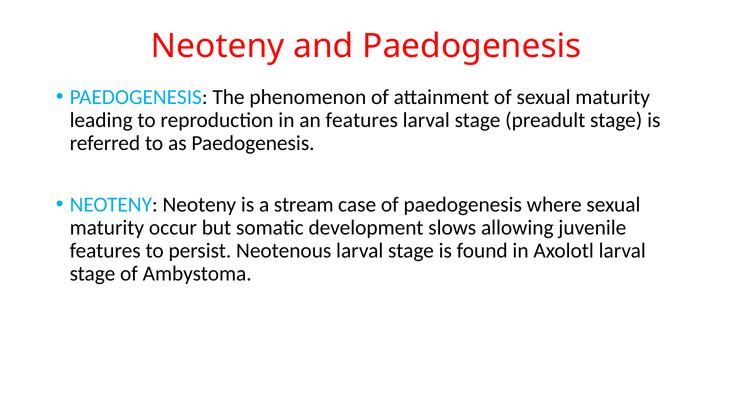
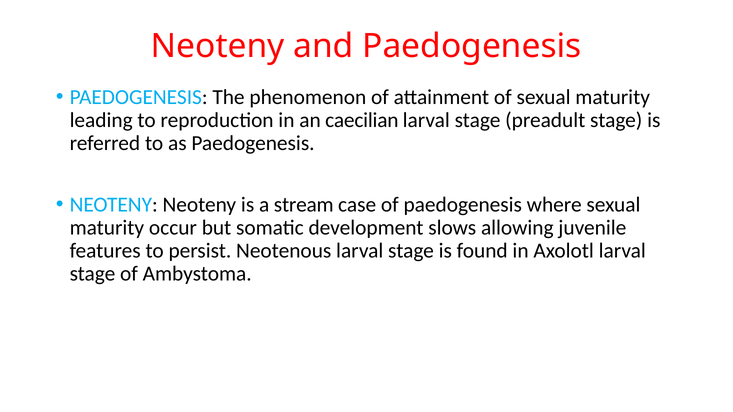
an features: features -> caecilian (362, 120)
